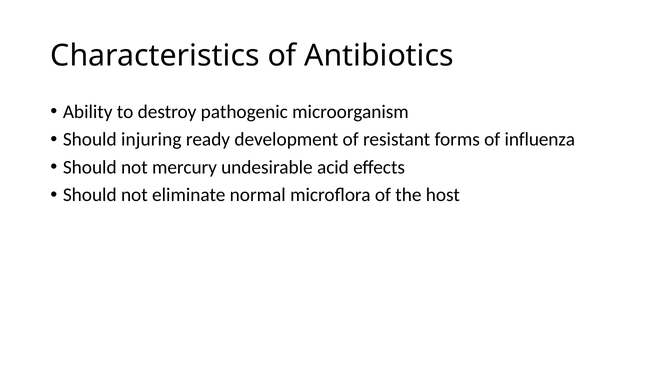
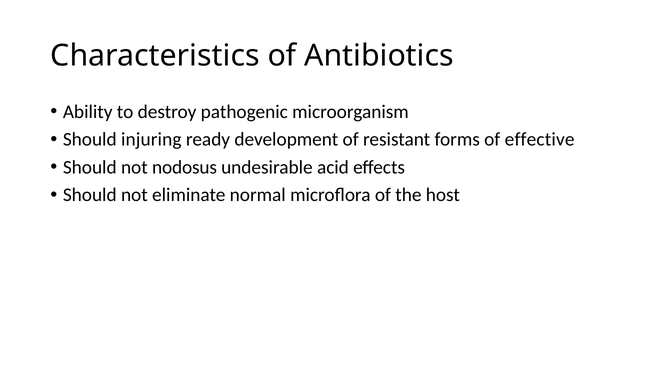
influenza: influenza -> effective (540, 140)
mercury: mercury -> nodosus (185, 167)
